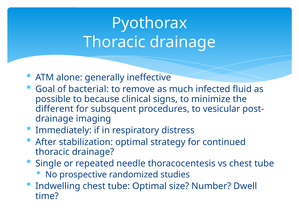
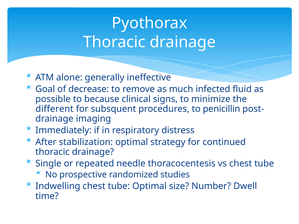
bacterial: bacterial -> decrease (89, 89)
vesicular: vesicular -> penicillin (222, 109)
